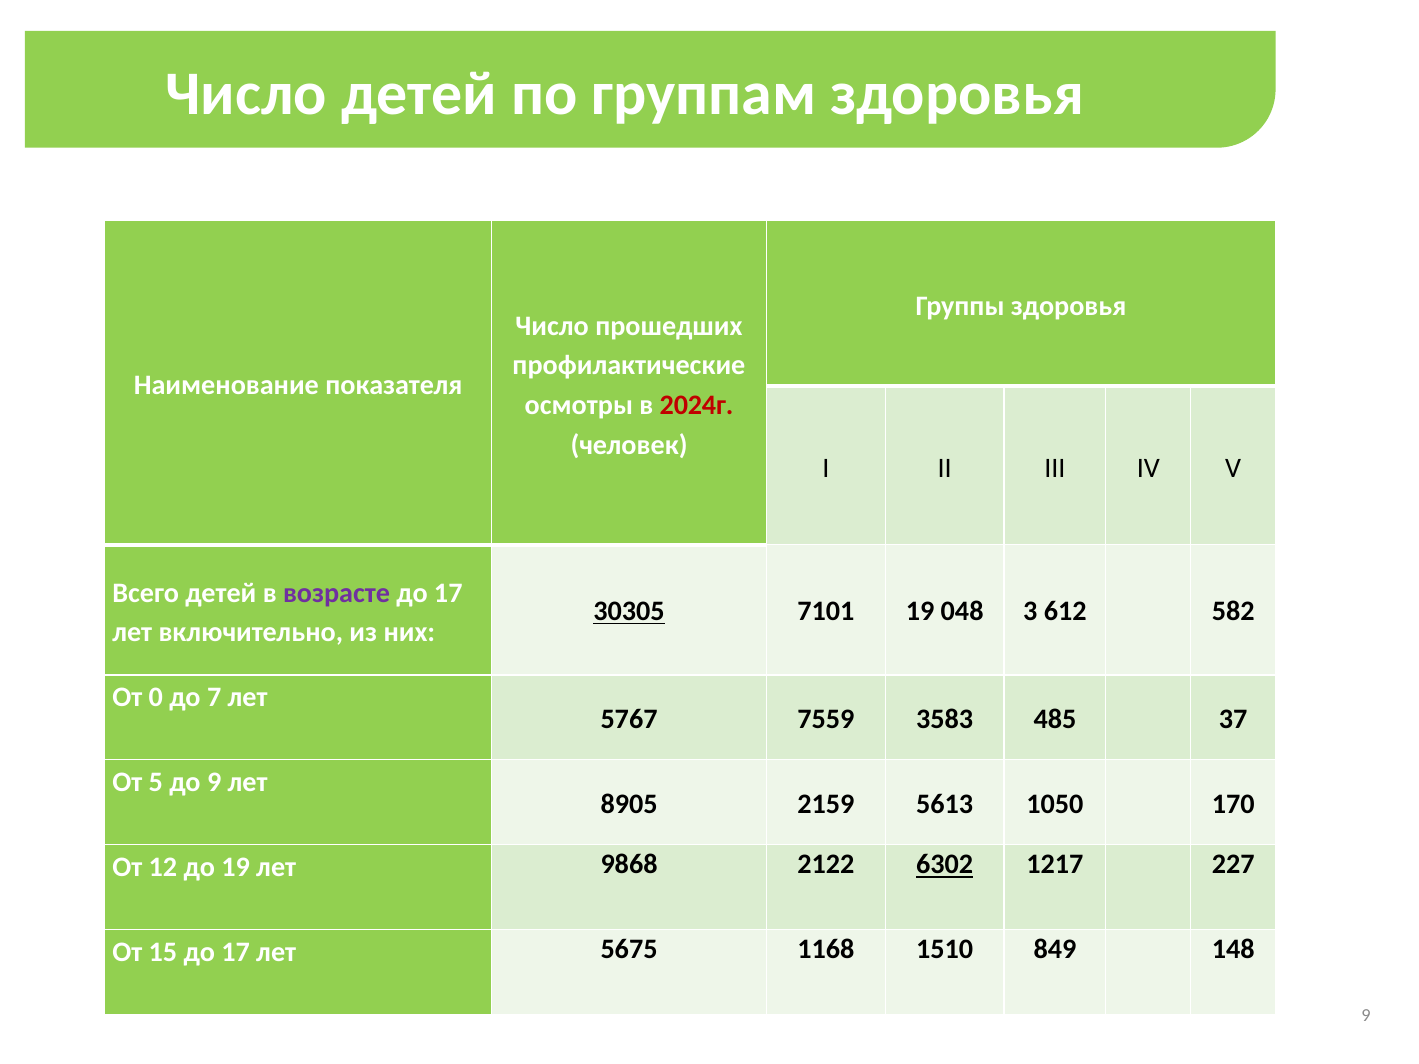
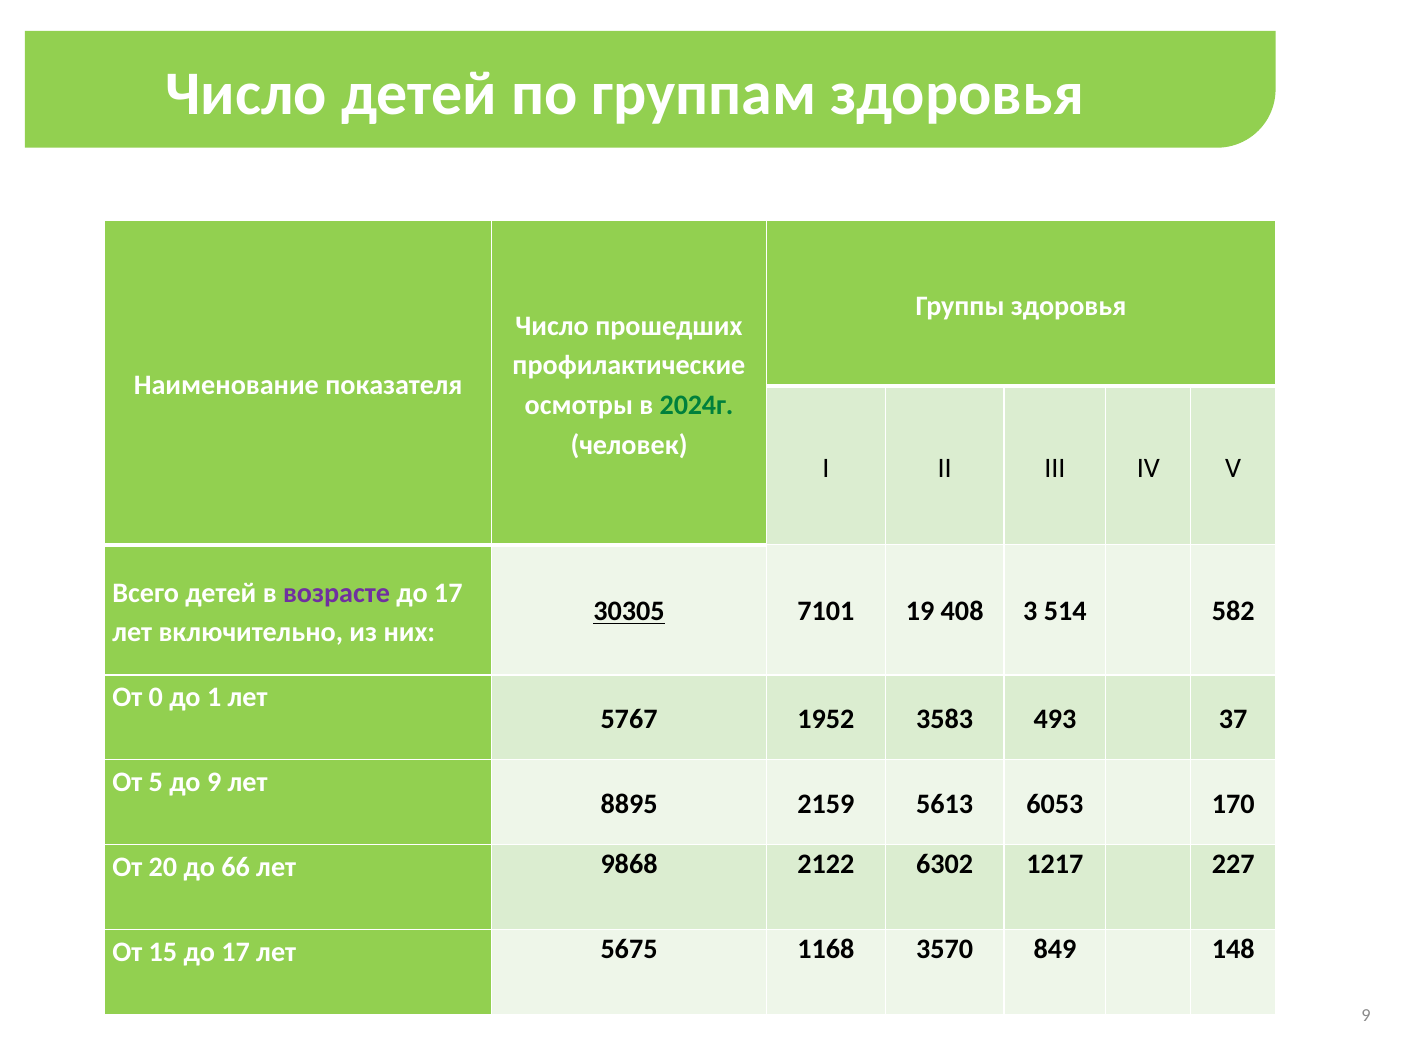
2024г colour: red -> green (697, 405)
048: 048 -> 408 (962, 611)
612: 612 -> 514 (1065, 611)
7: 7 -> 1 (214, 698)
7559: 7559 -> 1952 (826, 719)
485: 485 -> 493 (1055, 719)
8905: 8905 -> 8895 (629, 804)
1050: 1050 -> 6053 (1055, 804)
12: 12 -> 20 (163, 868)
до 19: 19 -> 66 (236, 868)
6302 underline: present -> none (945, 865)
1510: 1510 -> 3570 (945, 950)
